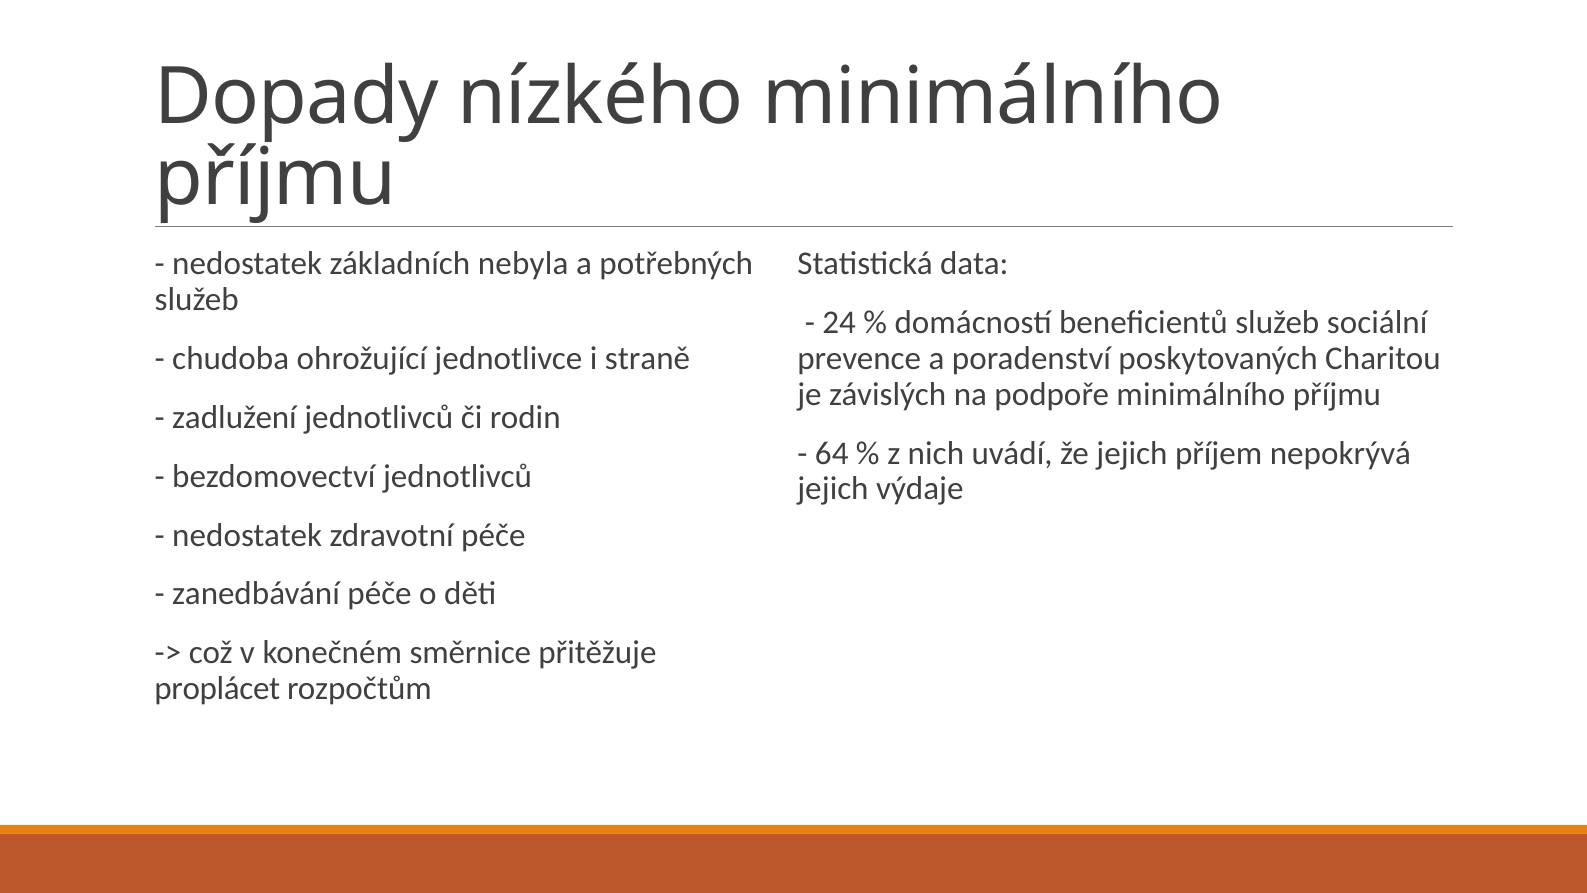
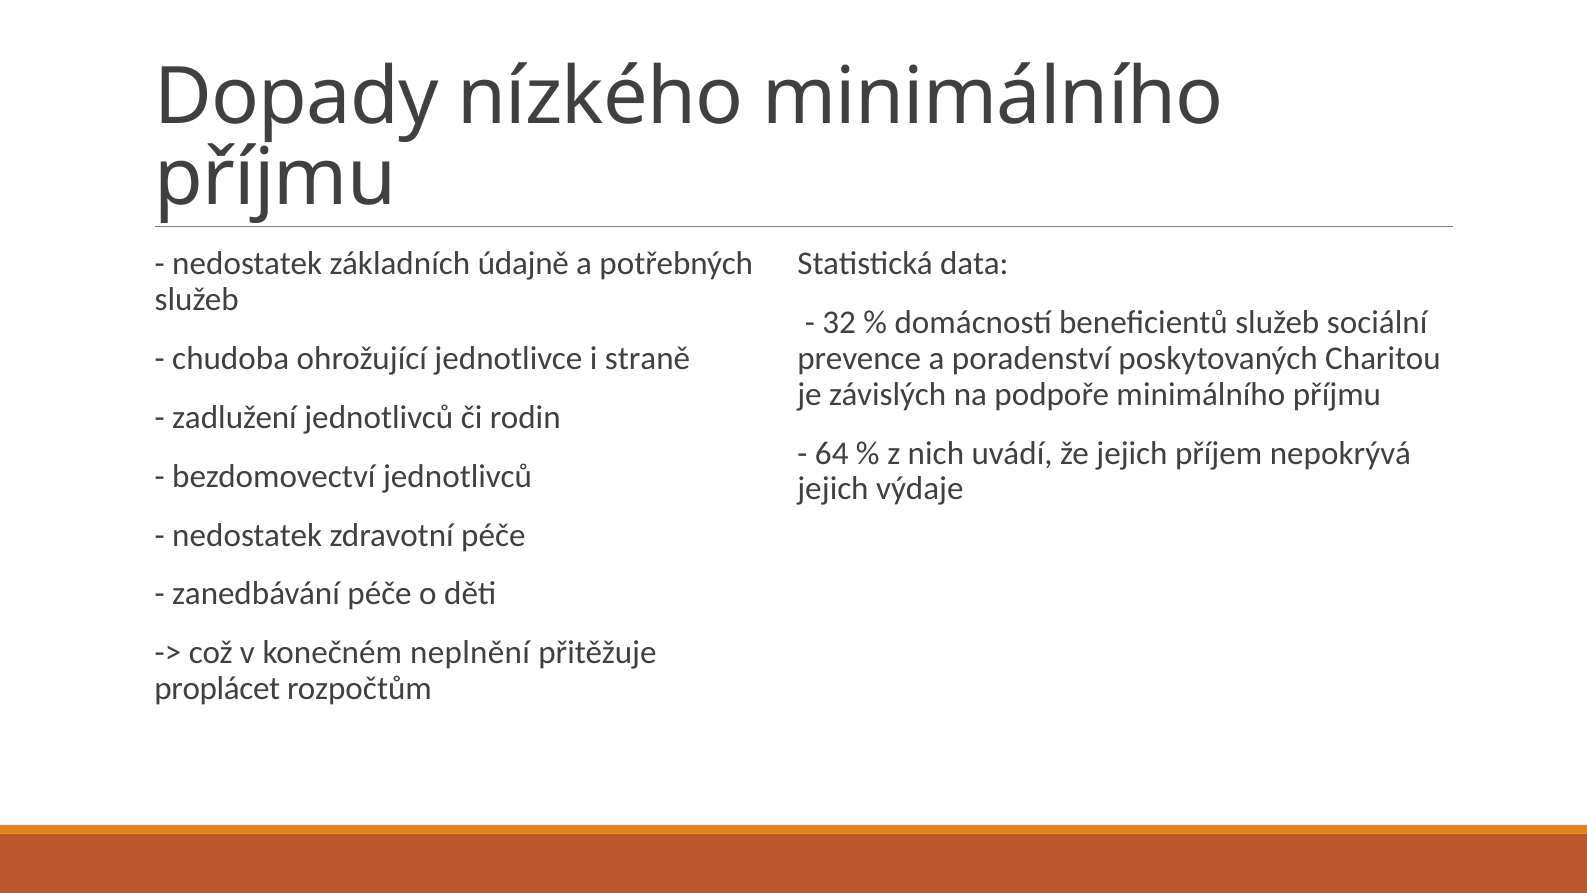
nebyla: nebyla -> údajně (523, 264)
24: 24 -> 32 (839, 323)
směrnice: směrnice -> neplnění (470, 653)
